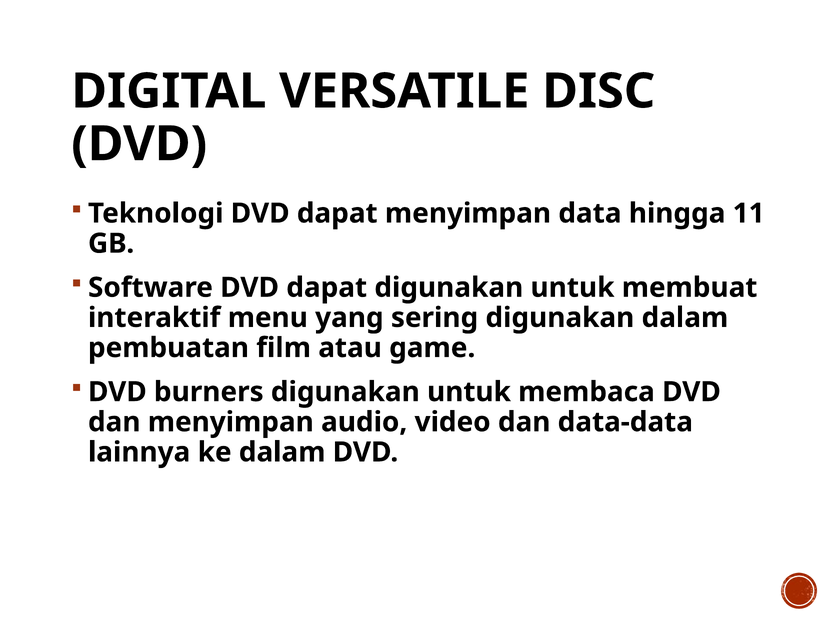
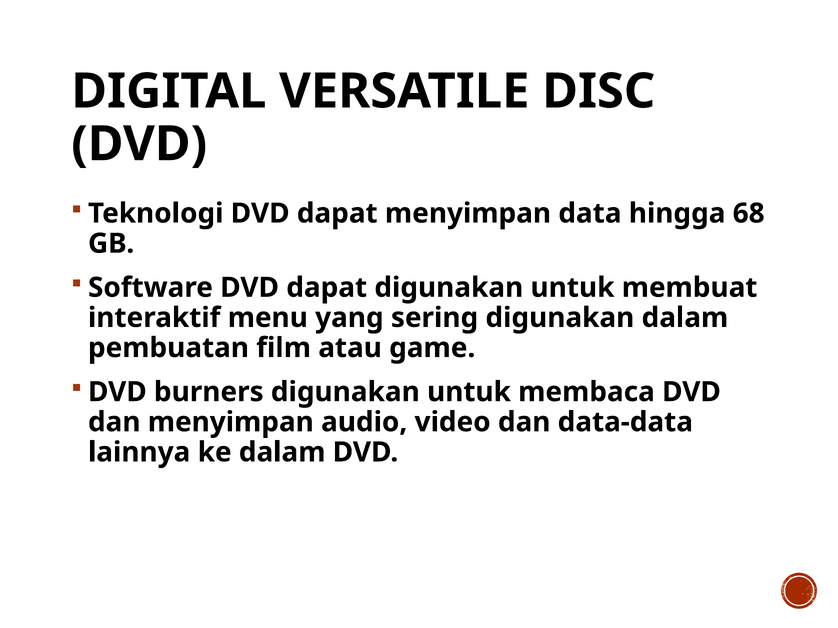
11: 11 -> 68 (749, 214)
